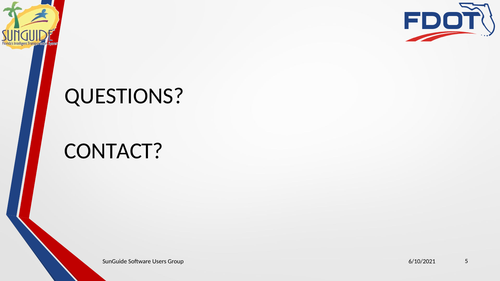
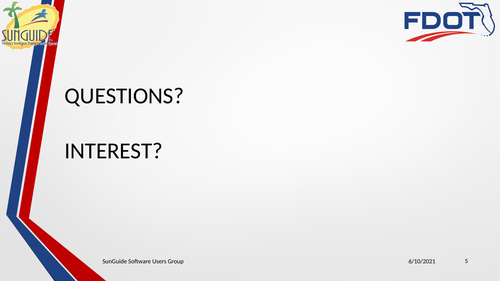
CONTACT: CONTACT -> INTEREST (114, 151)
